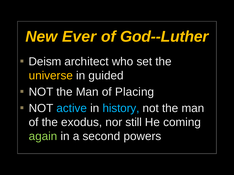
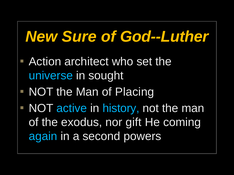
Ever: Ever -> Sure (79, 37)
Deism: Deism -> Action (45, 62)
universe colour: yellow -> light blue (51, 76)
guided: guided -> sought (106, 76)
still: still -> gift (134, 122)
again colour: light green -> light blue (43, 137)
